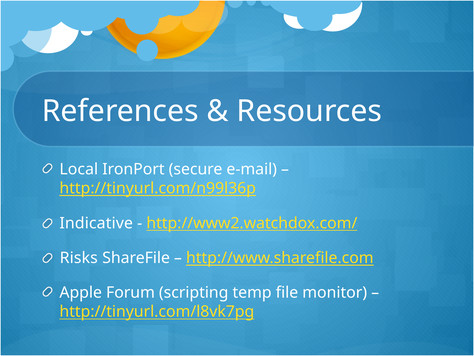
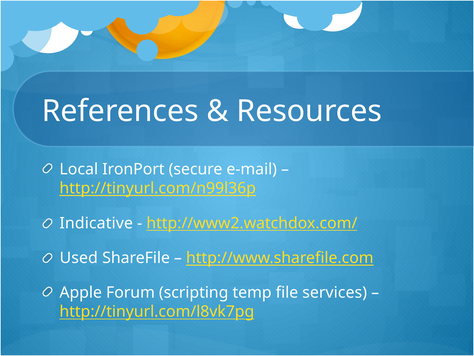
Risks: Risks -> Used (79, 258)
monitor: monitor -> services (335, 292)
